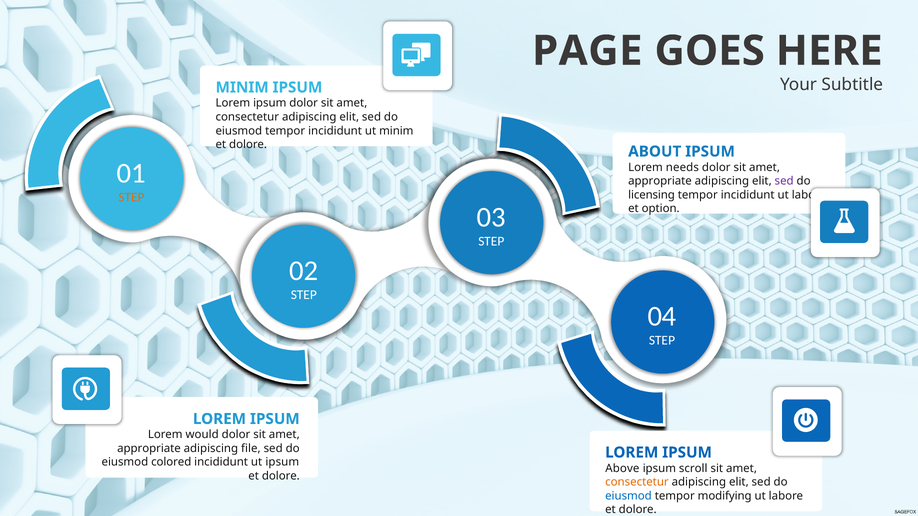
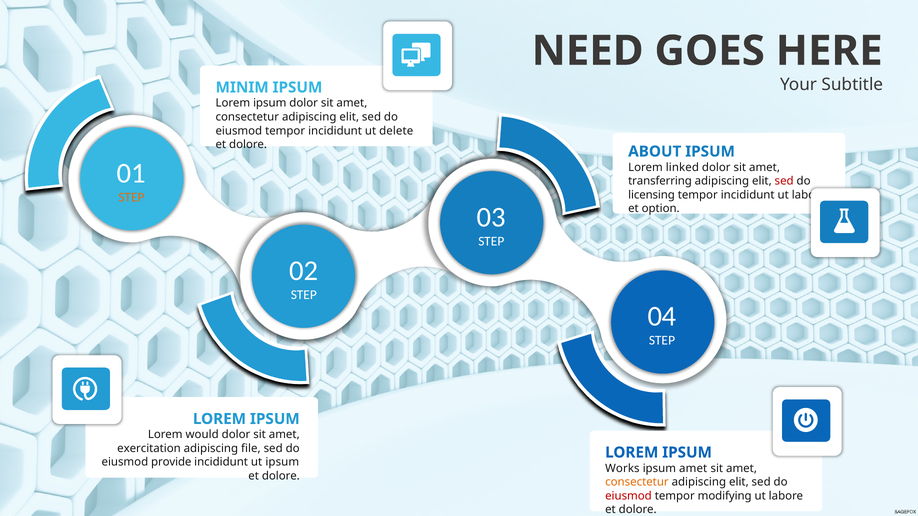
PAGE: PAGE -> NEED (588, 51)
minim: minim -> delete (396, 131)
needs: needs -> linked (682, 167)
appropriate: appropriate -> transferring (660, 181)
sed colour: purple -> red (784, 181)
appropriate: appropriate -> exercitation (149, 449)
colored: colored -> provide (171, 463)
Above: Above -> Works (622, 469)
ipsum scroll: scroll -> amet (693, 469)
eiusmod colour: blue -> red (628, 496)
